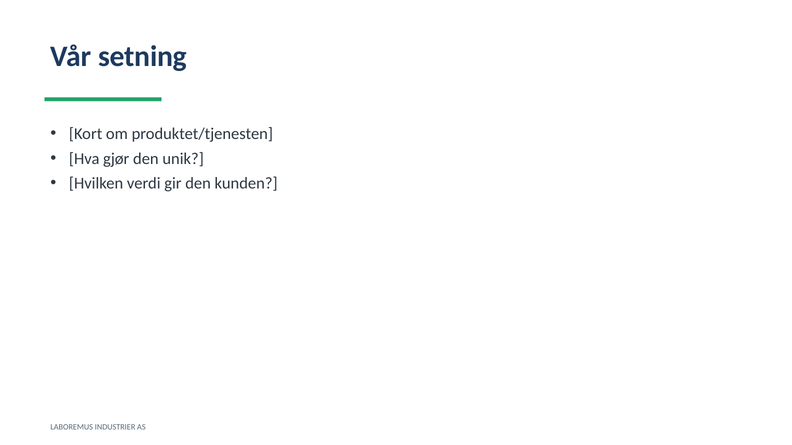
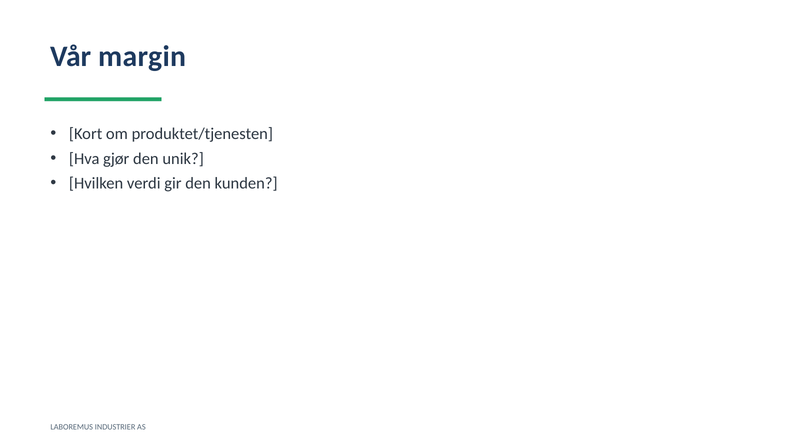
setning: setning -> margin (142, 57)
